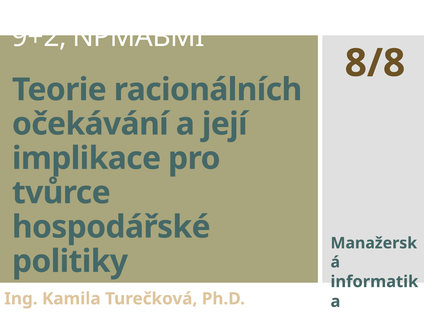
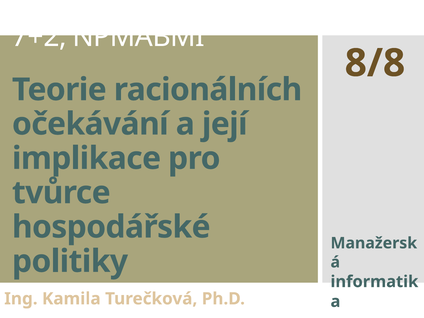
9+2: 9+2 -> 7+2 (39, 37)
